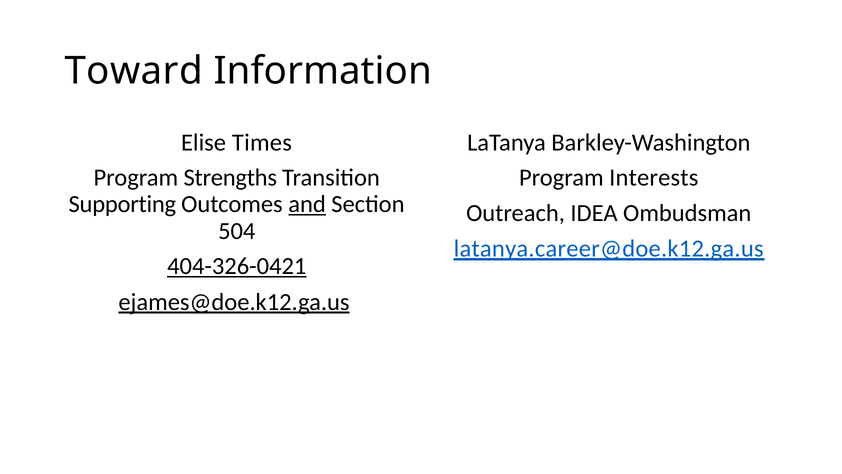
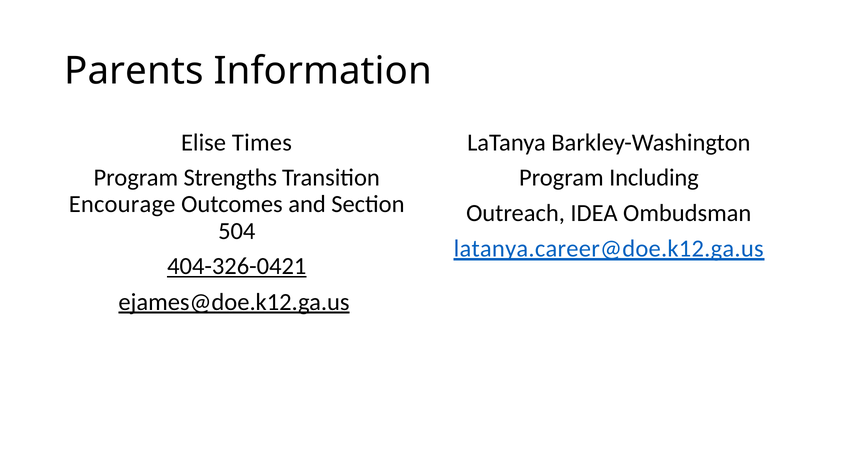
Toward: Toward -> Parents (134, 71)
Interests: Interests -> Including (654, 178)
Supporting: Supporting -> Encourage (122, 204)
and underline: present -> none (307, 204)
